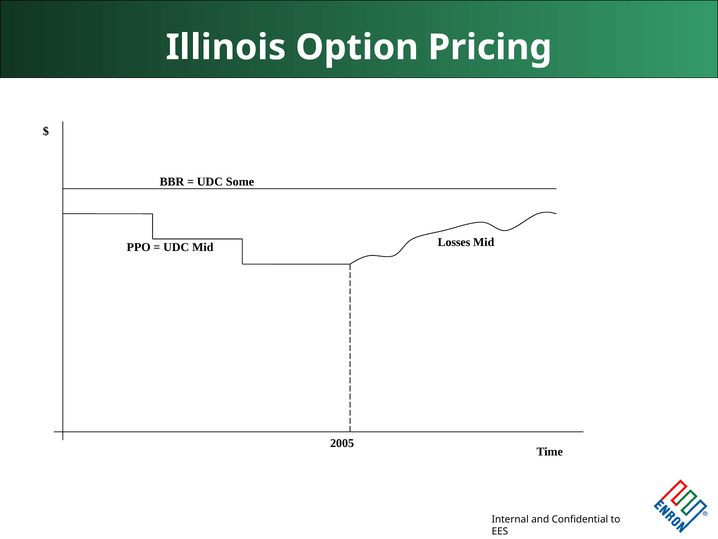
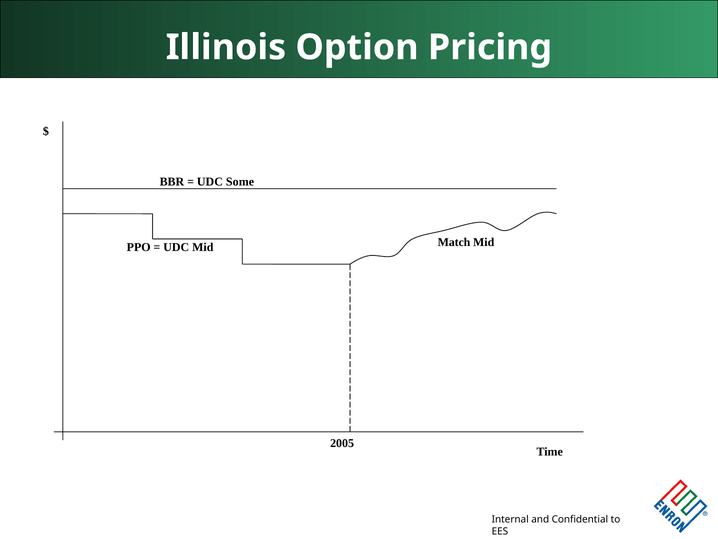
Losses: Losses -> Match (454, 242)
